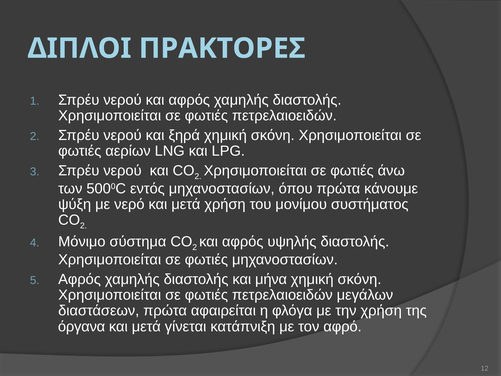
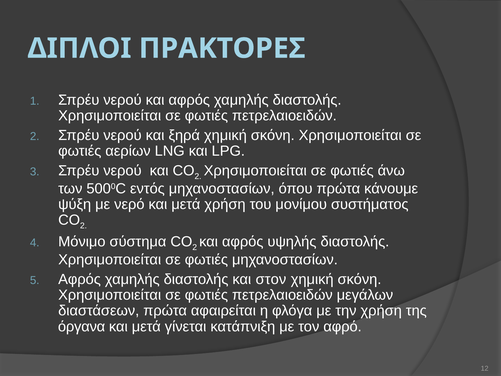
μήνα: μήνα -> στον (271, 279)
